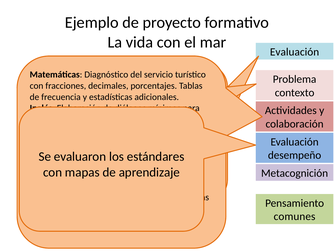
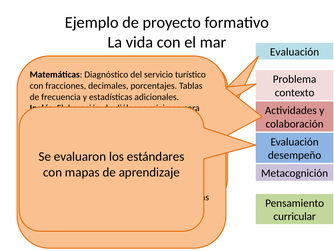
comunes: comunes -> curricular (295, 216)
